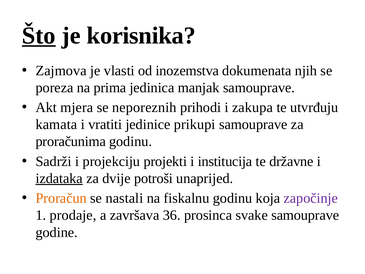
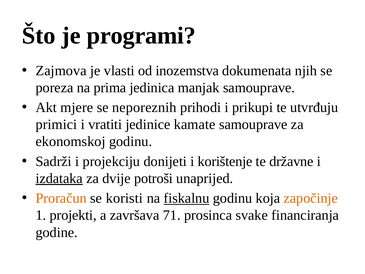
Što underline: present -> none (39, 35)
korisnika: korisnika -> programi (141, 35)
mjera: mjera -> mjere (77, 107)
zakupa: zakupa -> prikupi (253, 107)
kamata: kamata -> primici (56, 124)
prikupi: prikupi -> kamate (195, 124)
proračunima: proračunima -> ekonomskoj (71, 141)
projekti: projekti -> donijeti (165, 161)
institucija: institucija -> korištenje (225, 161)
nastali: nastali -> koristi (124, 198)
fiskalnu underline: none -> present (187, 198)
započinje colour: purple -> orange (311, 198)
prodaje: prodaje -> projekti (73, 215)
36: 36 -> 71 (172, 215)
svake samouprave: samouprave -> financiranja (305, 215)
